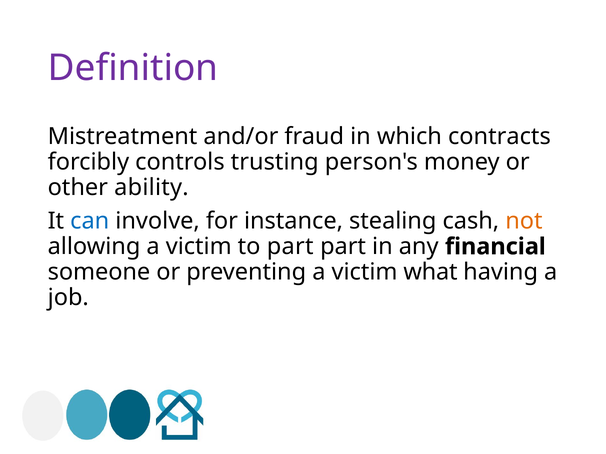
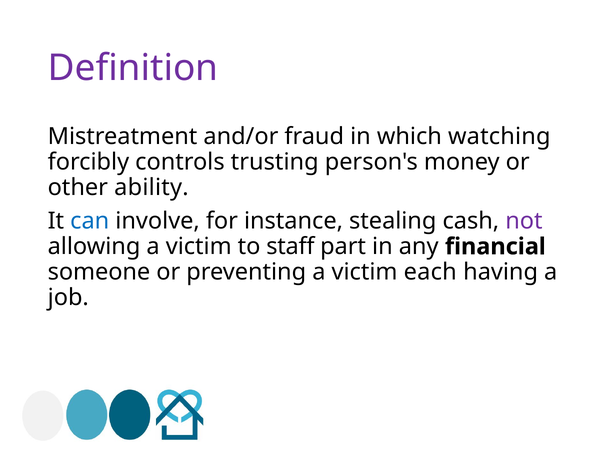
contracts: contracts -> watching (499, 137)
not colour: orange -> purple (524, 221)
to part: part -> staff (290, 247)
what: what -> each (430, 272)
